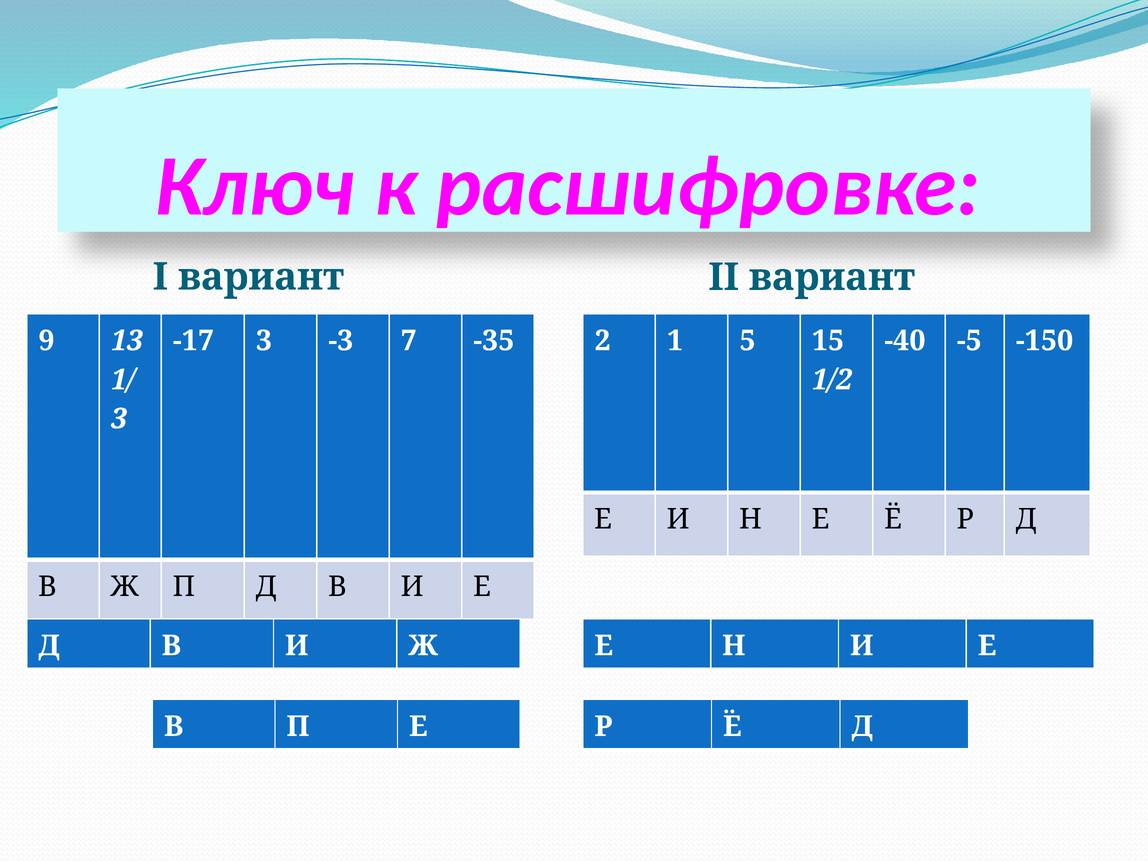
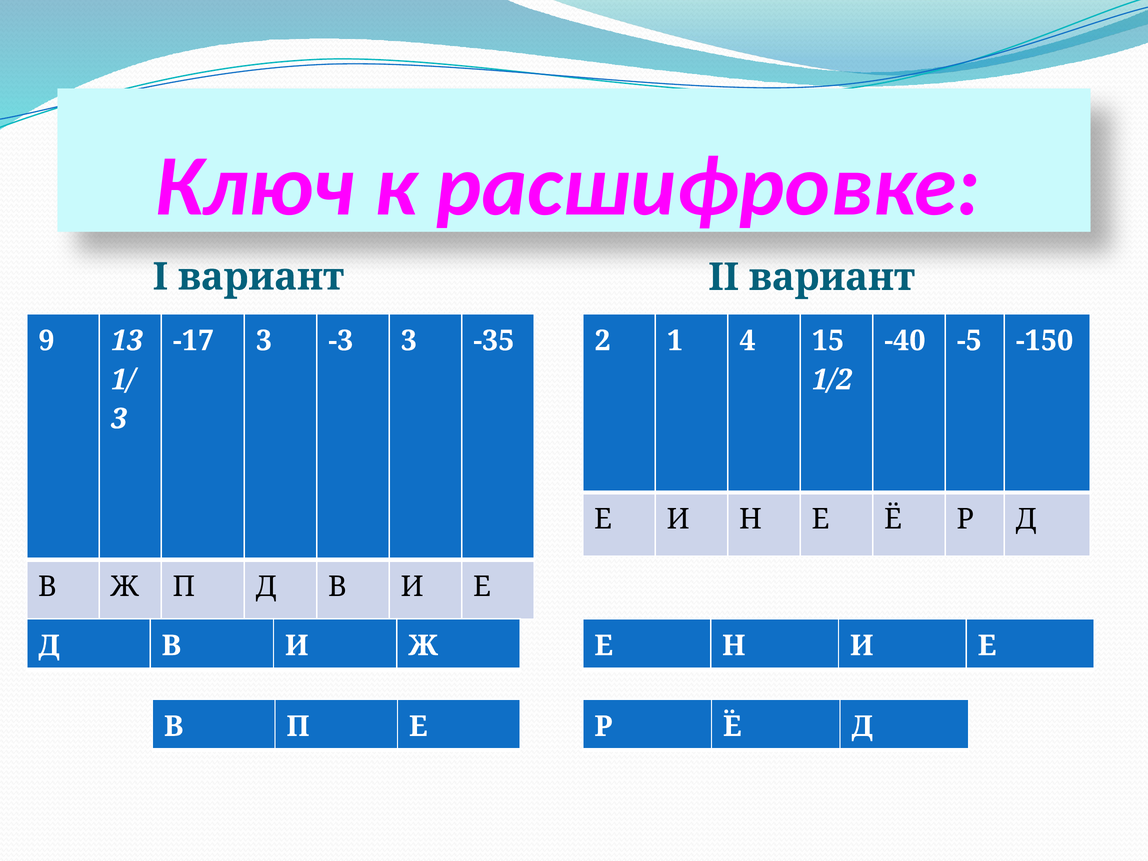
-3 7: 7 -> 3 (409, 341)
5: 5 -> 4 (747, 341)
